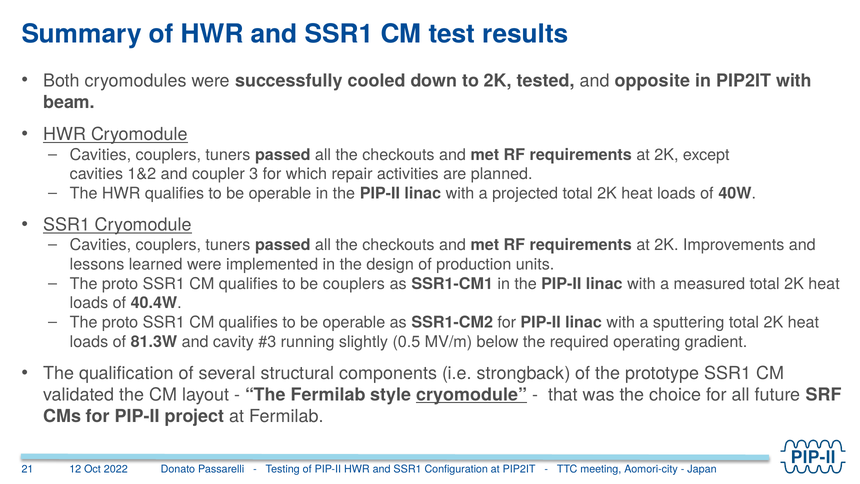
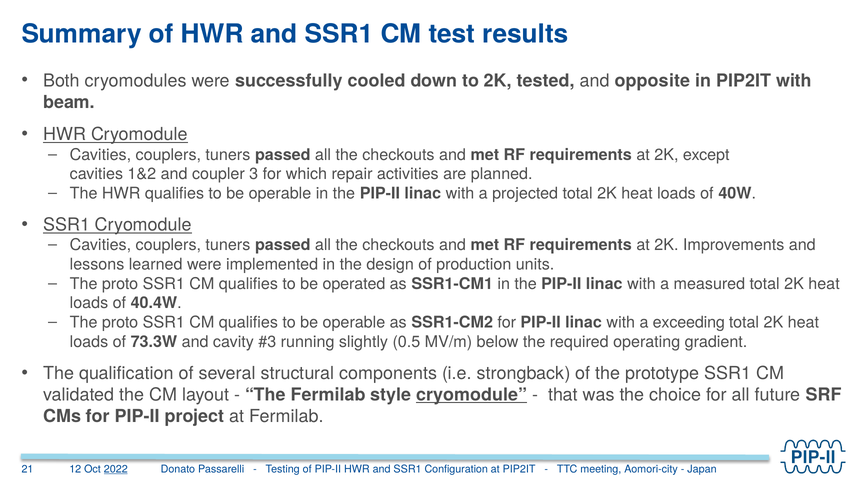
be couplers: couplers -> operated (354, 284)
sputtering: sputtering -> exceeding (689, 322)
81.3W: 81.3W -> 73.3W (154, 342)
2022 underline: none -> present (116, 469)
